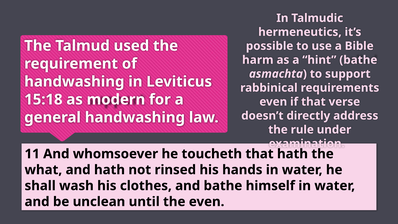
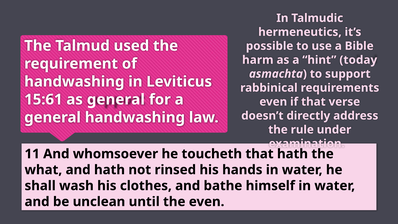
hint bathe: bathe -> today (358, 60)
15:18: 15:18 -> 15:61 (43, 99)
as modern: modern -> general (116, 99)
